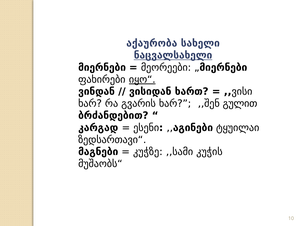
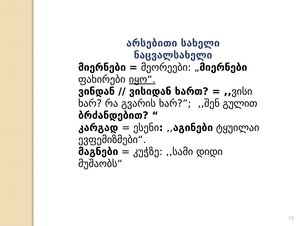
აქაურობა: აქაურობა -> არსებითი (152, 43)
ნაცვალსახელი underline: present -> none (173, 55)
ზედსართავი“: ზედსართავი“ -> ევფემიზმები“ (112, 140)
კუჭის: კუჭის -> დიდი (210, 152)
